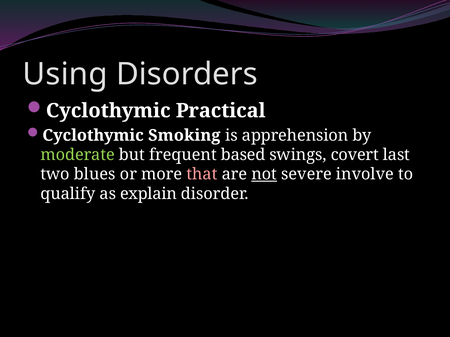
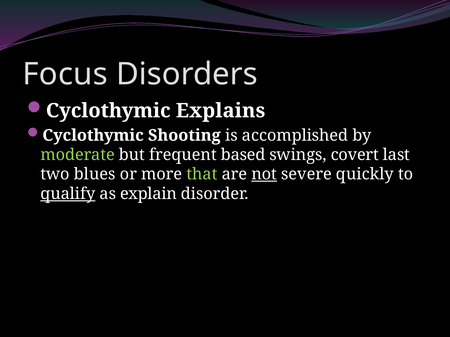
Using: Using -> Focus (65, 74)
Practical: Practical -> Explains (221, 111)
Smoking: Smoking -> Shooting (184, 136)
apprehension: apprehension -> accomplished (295, 136)
that colour: pink -> light green (202, 175)
involve: involve -> quickly (365, 175)
qualify underline: none -> present (68, 194)
